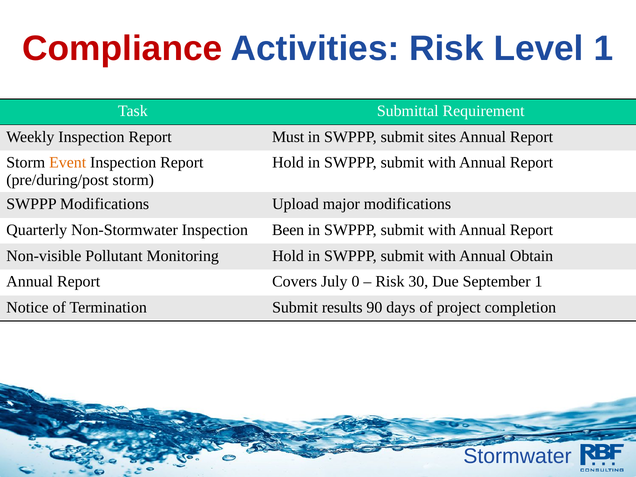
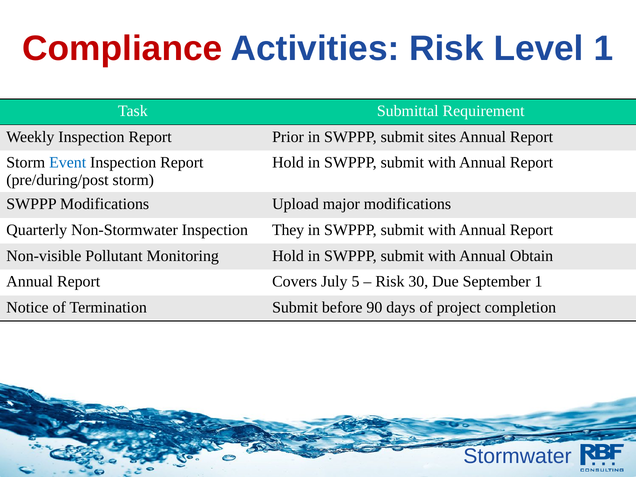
Must: Must -> Prior (288, 137)
Event colour: orange -> blue (68, 163)
Been: Been -> They (288, 230)
0: 0 -> 5 (356, 282)
results: results -> before (342, 307)
